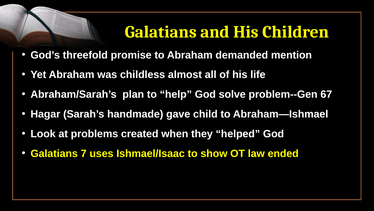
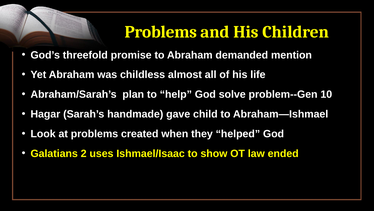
Galatians: Galatians -> Problems (161, 32)
67: 67 -> 10 (326, 94)
7: 7 -> 2 (84, 153)
